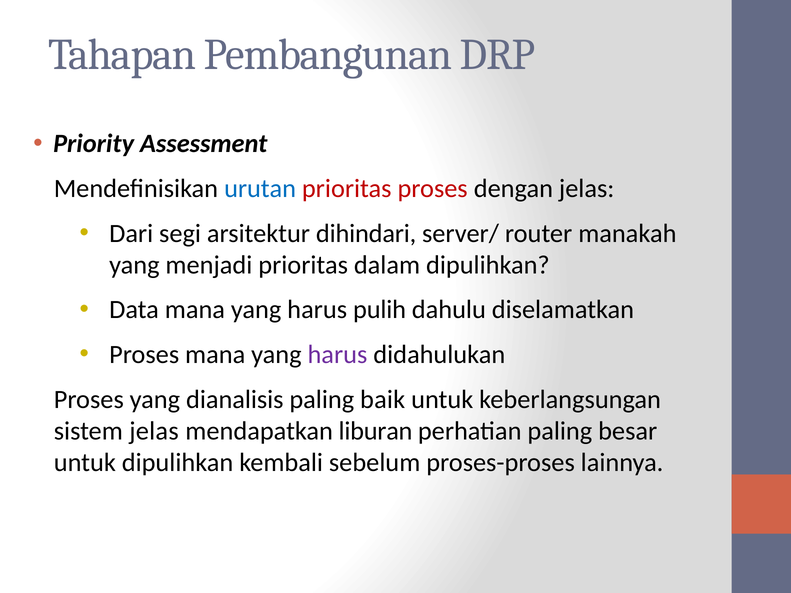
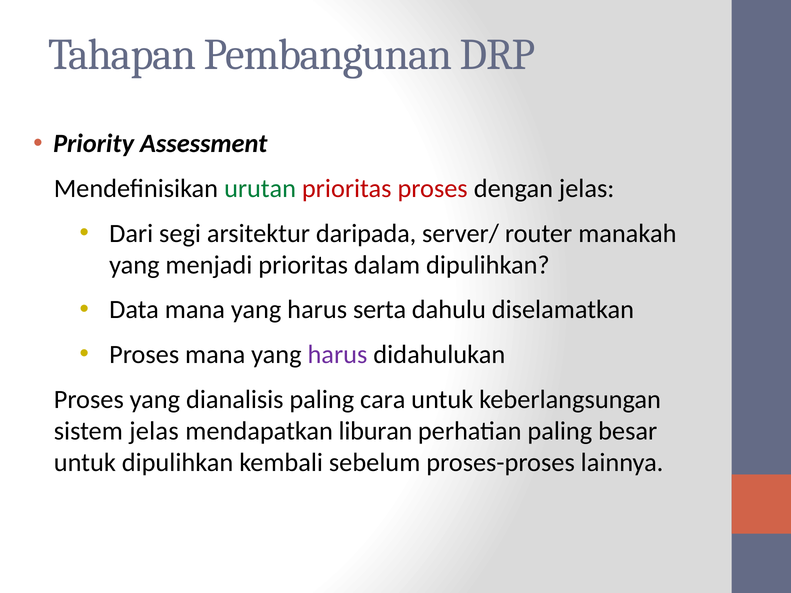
urutan colour: blue -> green (260, 189)
dihindari: dihindari -> daripada (366, 233)
pulih: pulih -> serta (380, 310)
baik: baik -> cara (383, 400)
